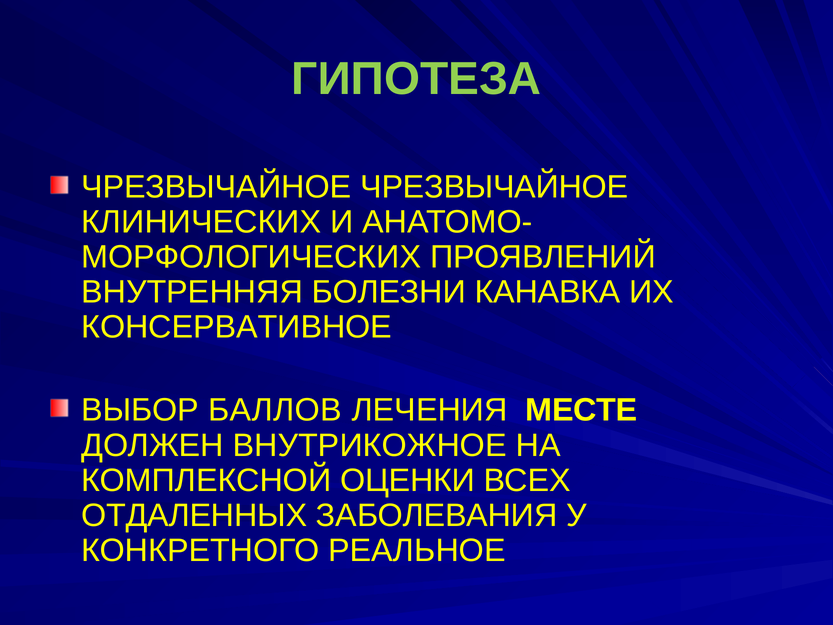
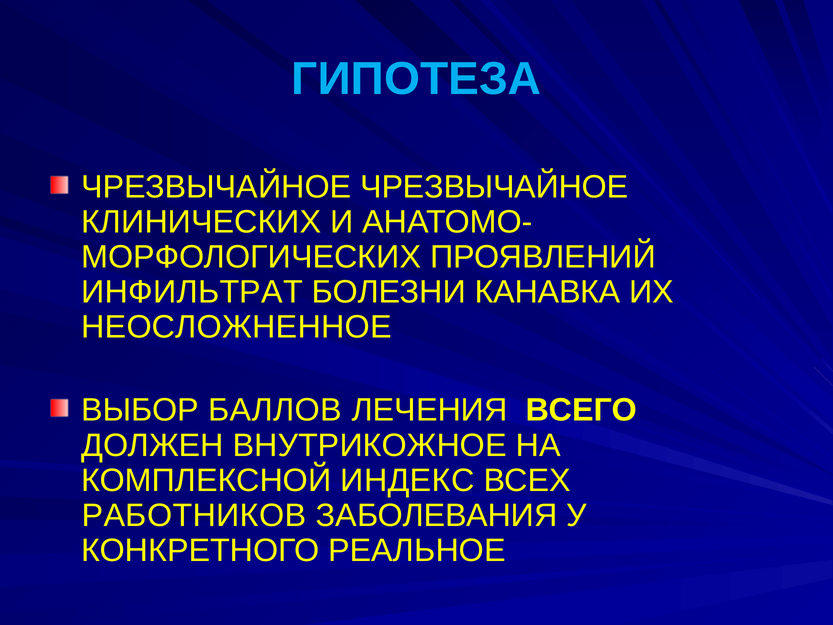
ГИПОТЕЗА colour: light green -> light blue (416, 79)
ВНУТРЕННЯЯ: ВНУТРЕННЯЯ -> ИНФИЛЬТРАТ (192, 292)
КОНСЕРВАТИВНОЕ: КОНСЕРВАТИВНОЕ -> НЕОСЛОЖНЕННОЕ (236, 327)
МЕСТЕ: МЕСТЕ -> ВСЕГО (581, 410)
ОЦЕНКИ: ОЦЕНКИ -> ИНДЕКС (407, 480)
ОТДАЛЕННЫХ: ОТДАЛЕННЫХ -> РАБОТНИКОВ (194, 515)
